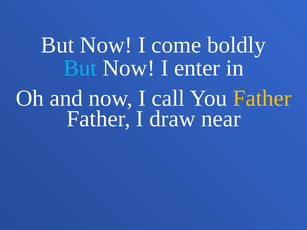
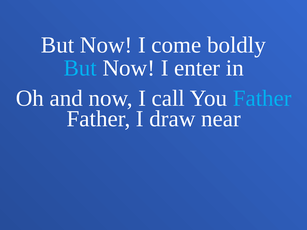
Father colour: yellow -> light blue (262, 98)
